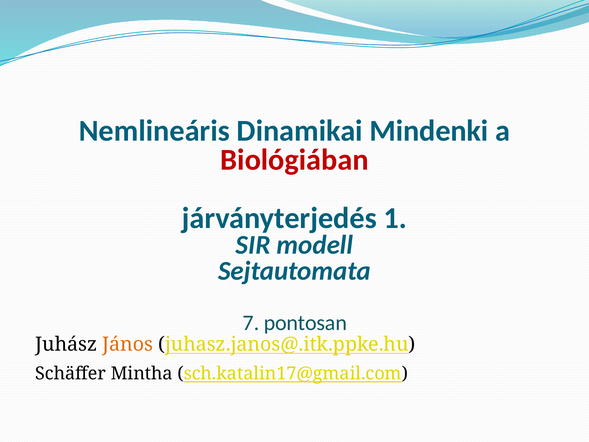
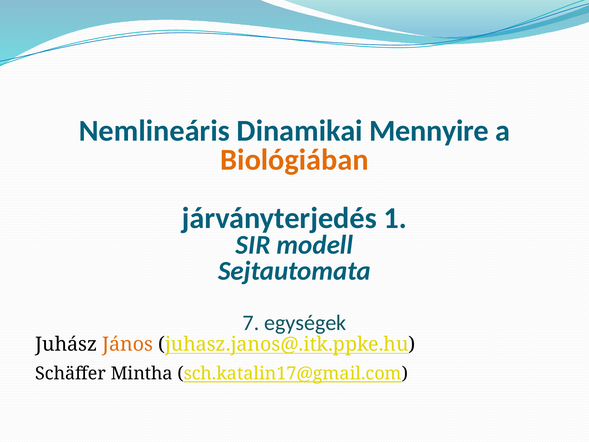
Mindenki: Mindenki -> Mennyire (429, 131)
Biológiában colour: red -> orange (294, 160)
pontosan: pontosan -> egységek (305, 323)
